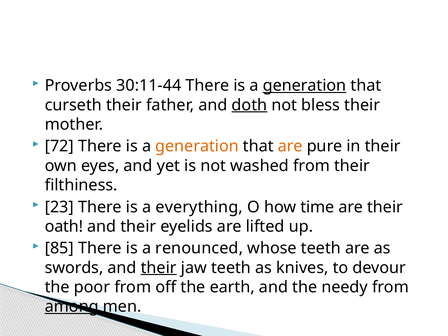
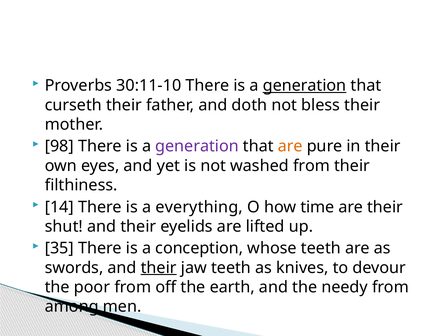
30:11-44: 30:11-44 -> 30:11-10 (149, 86)
doth underline: present -> none (249, 105)
72: 72 -> 98 (59, 146)
generation colour: orange -> purple (197, 146)
23: 23 -> 14 (59, 207)
oath: oath -> shut (64, 226)
85: 85 -> 35 (59, 248)
renounced: renounced -> conception (199, 248)
among underline: present -> none (72, 306)
